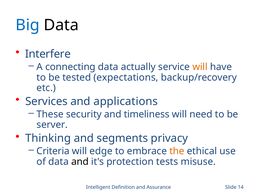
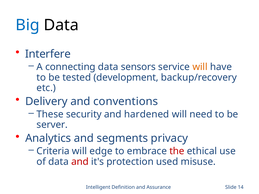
actually: actually -> sensors (138, 67)
expectations: expectations -> development (126, 78)
Services: Services -> Delivery (46, 102)
applications: applications -> conventions (126, 102)
timeliness: timeliness -> hardened (147, 114)
Thinking: Thinking -> Analytics (48, 138)
the colour: orange -> red (177, 151)
and colour: black -> red (80, 162)
tests: tests -> used (167, 162)
